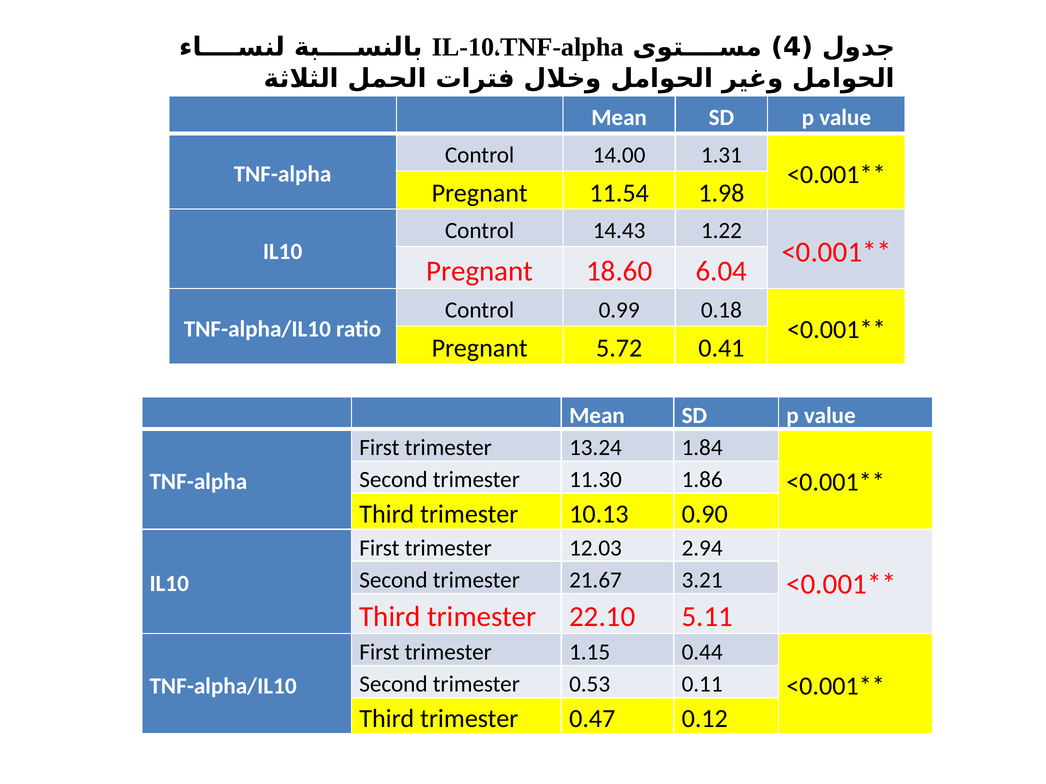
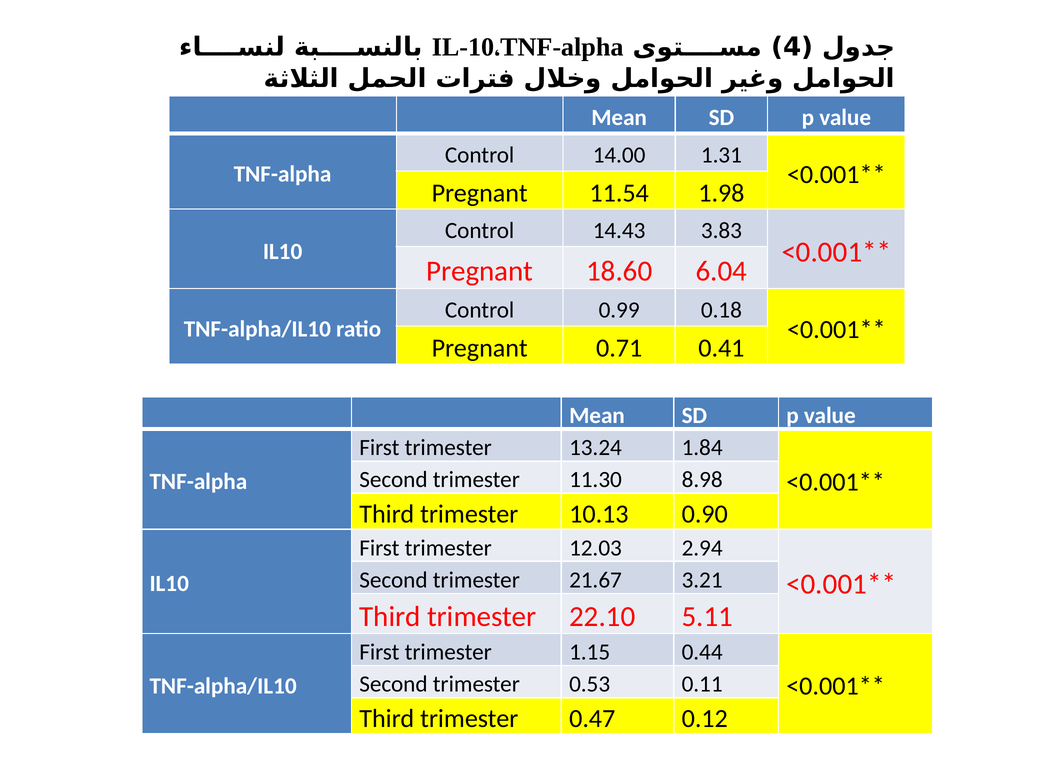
1.22: 1.22 -> 3.83 (721, 231)
5.72: 5.72 -> 0.71 (619, 348)
1.86: 1.86 -> 8.98 (702, 480)
